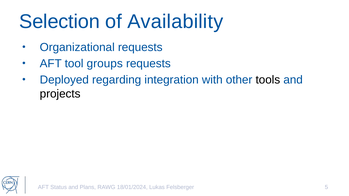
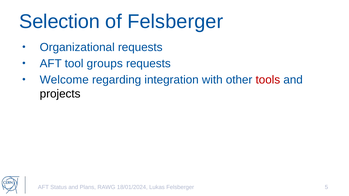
of Availability: Availability -> Felsberger (175, 22)
Deployed: Deployed -> Welcome (64, 80)
tools colour: black -> red (268, 80)
